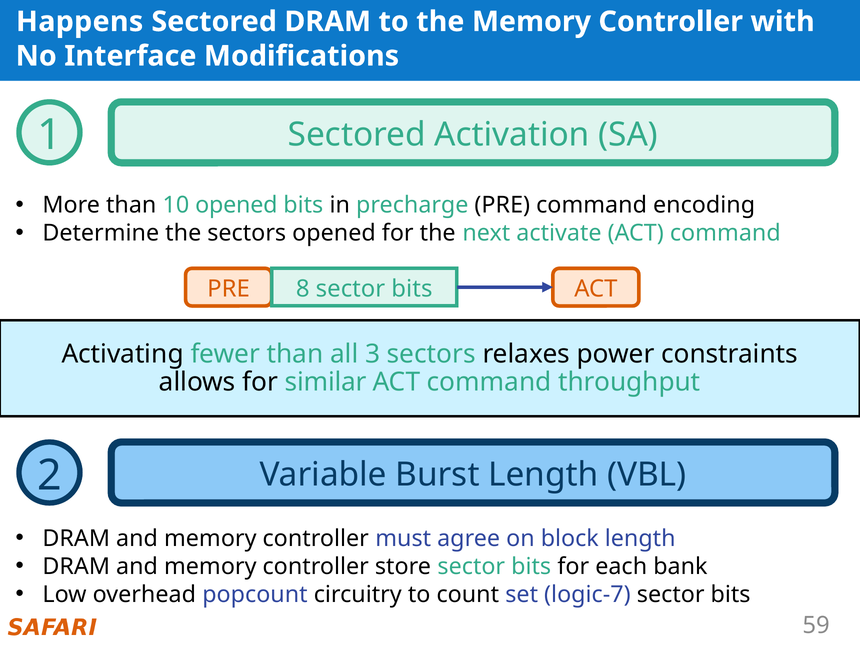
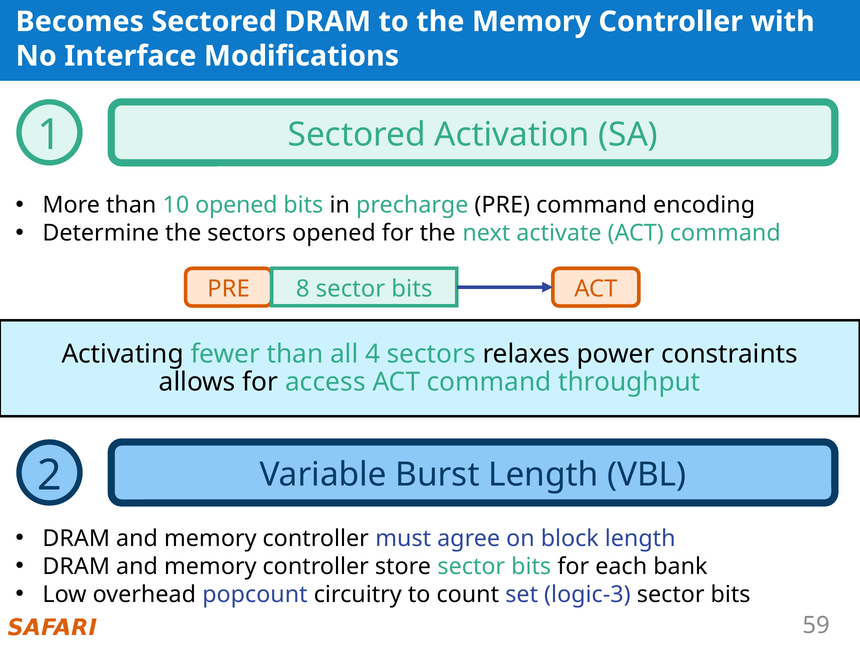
Happens: Happens -> Becomes (80, 22)
3: 3 -> 4 (373, 354)
similar: similar -> access (325, 382)
logic-7: logic-7 -> logic-3 (587, 594)
